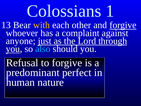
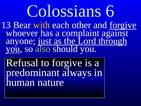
1: 1 -> 6 (110, 11)
also colour: light blue -> light green (43, 49)
perfect: perfect -> always (77, 72)
